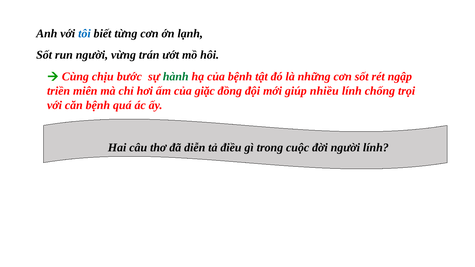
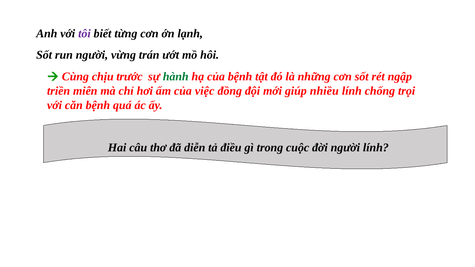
tôi colour: blue -> purple (84, 34)
bước: bước -> trước (129, 77)
giặc: giặc -> việc (205, 91)
